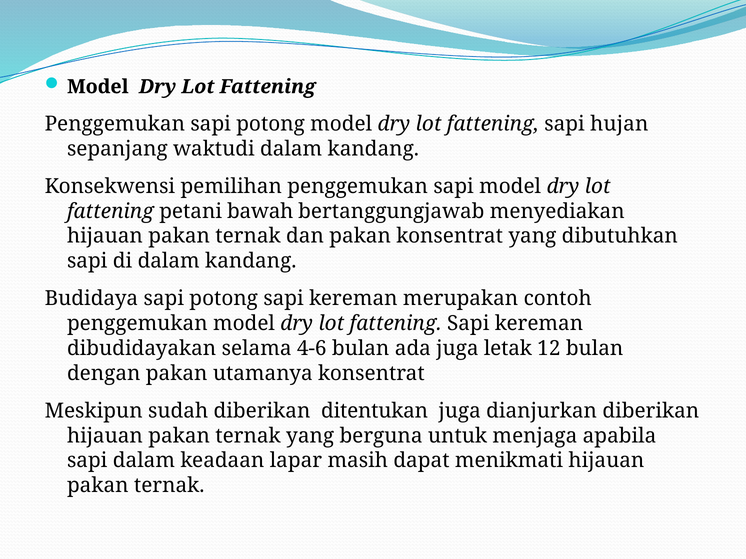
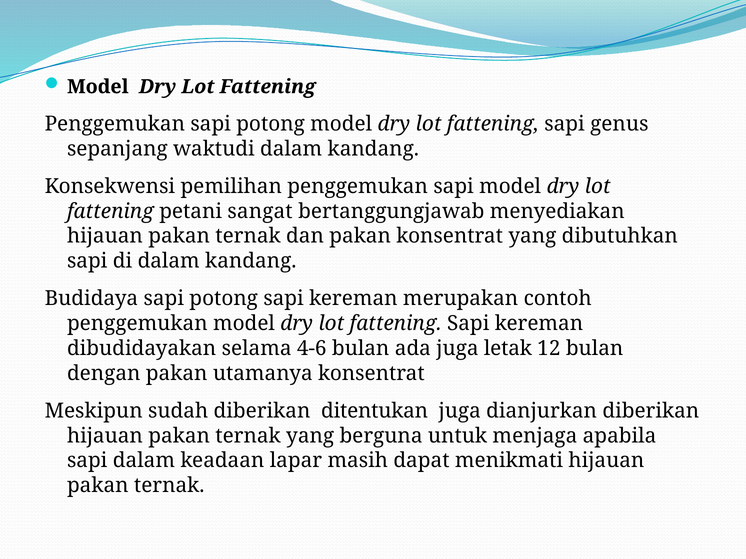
hujan: hujan -> genus (619, 124)
bawah: bawah -> sangat (260, 211)
